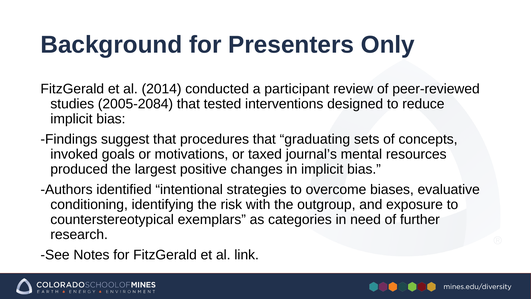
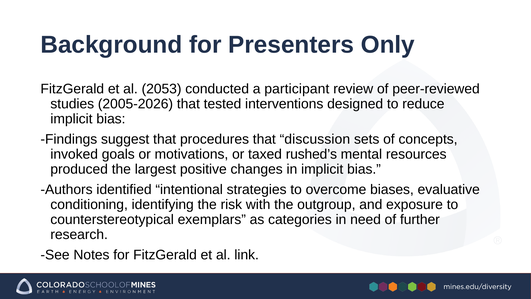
2014: 2014 -> 2053 (162, 89)
2005-2084: 2005-2084 -> 2005-2026 (135, 104)
graduating: graduating -> discussion (315, 139)
journal’s: journal’s -> rushed’s (311, 154)
